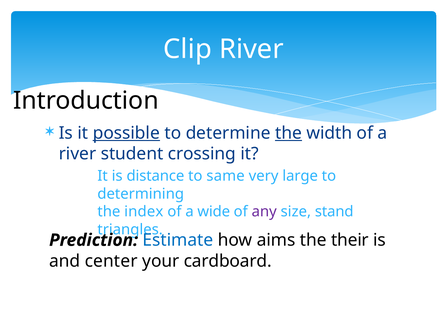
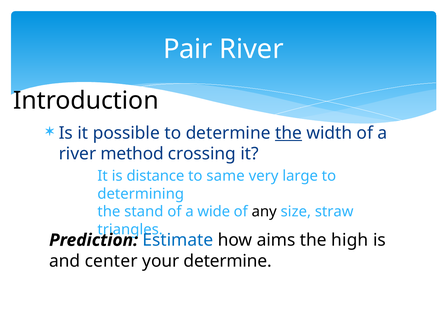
Clip: Clip -> Pair (188, 49)
possible underline: present -> none (126, 133)
student: student -> method (132, 154)
index: index -> stand (144, 212)
any colour: purple -> black (264, 212)
stand: stand -> straw (334, 212)
their: their -> high (350, 240)
your cardboard: cardboard -> determine (228, 261)
